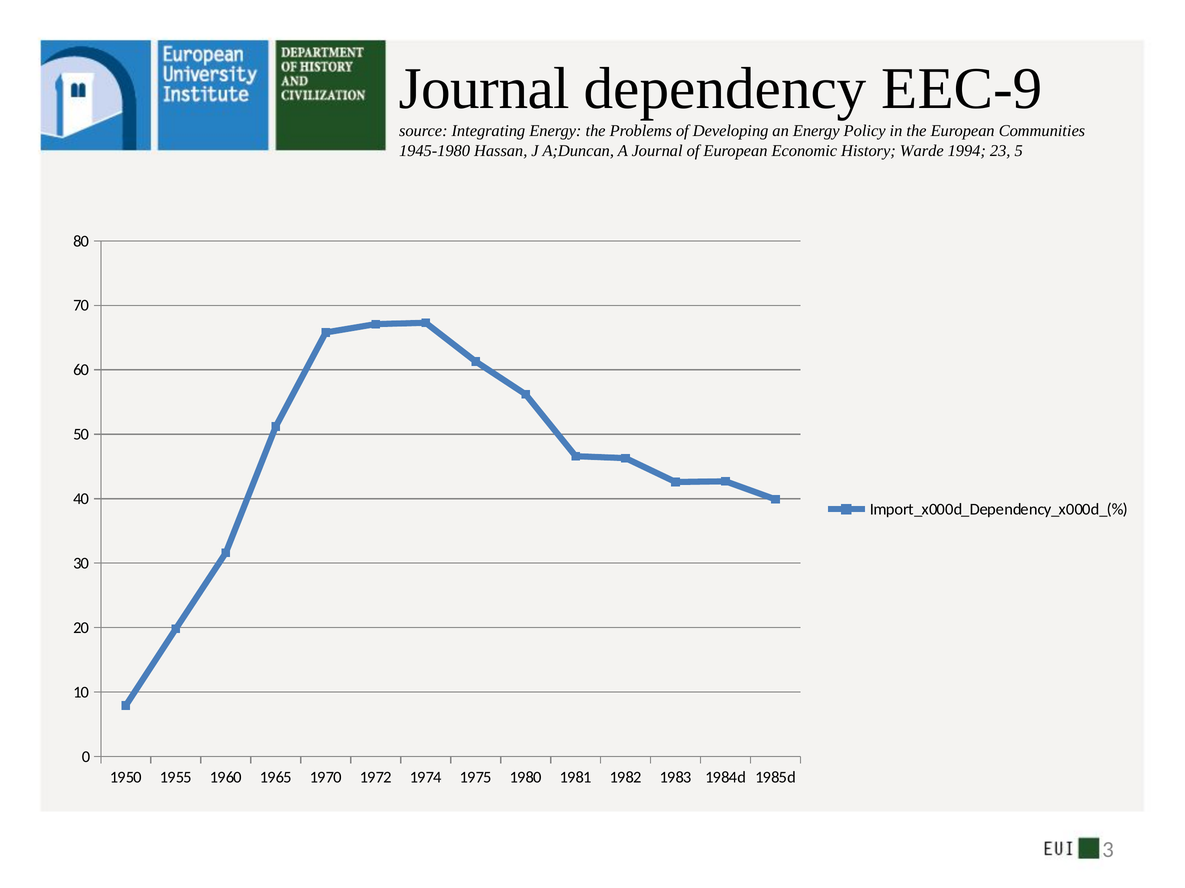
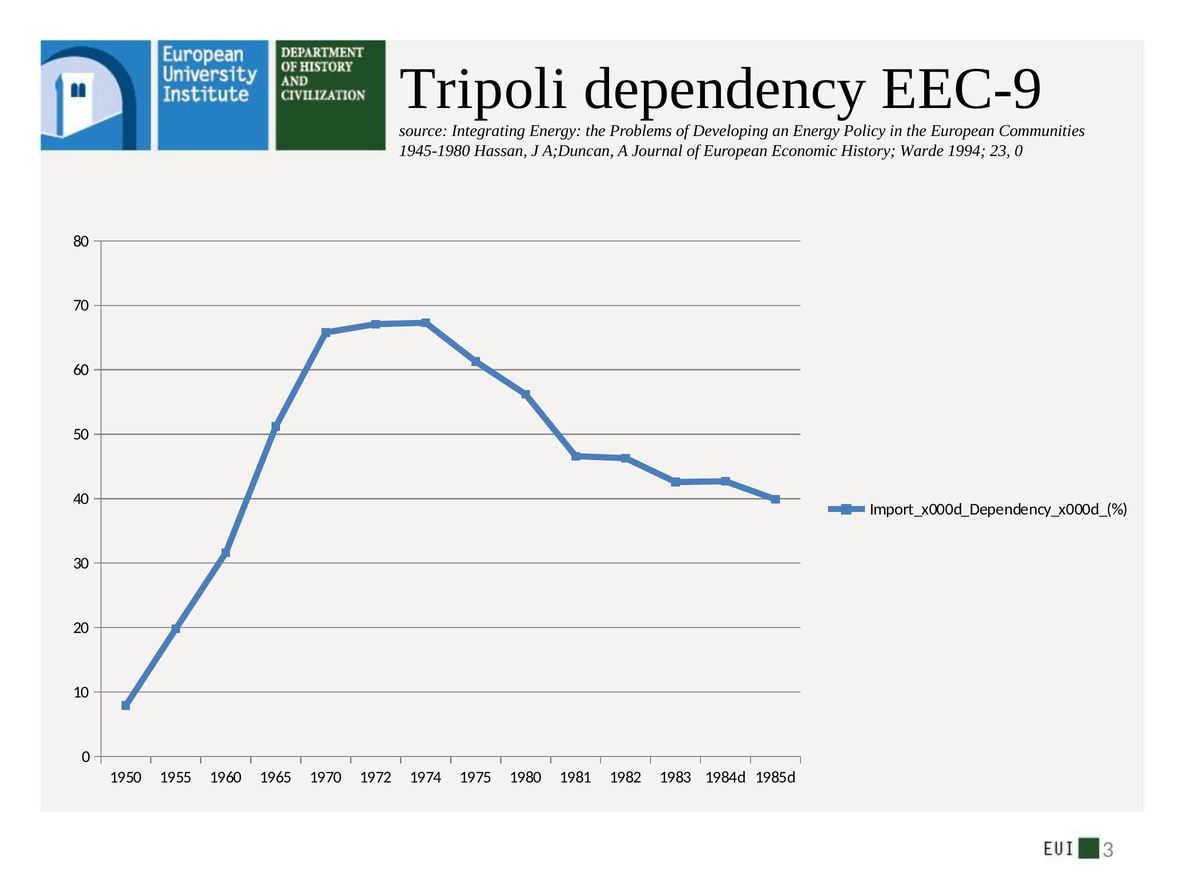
Journal: Journal -> Tripoli (484, 89)
23 5: 5 -> 0 (1019, 151)
